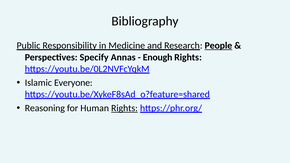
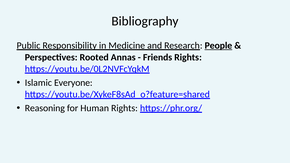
Specify: Specify -> Rooted (94, 57)
Enough: Enough -> Friends (158, 57)
Rights underline: present -> none (124, 108)
